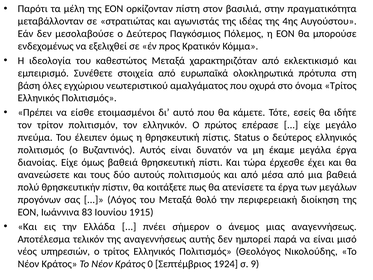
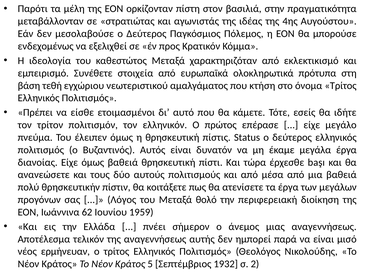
όλες: όλες -> τεθή (52, 86)
οχυρά: οχυρά -> κτήση (262, 86)
έχει: έχει -> başı (316, 162)
83: 83 -> 62 (87, 212)
1915: 1915 -> 1959 (141, 212)
υπηρεσιών: υπηρεσιών -> ερμήνευαν (65, 251)
0: 0 -> 5 (150, 264)
1924: 1924 -> 1932 (226, 264)
9: 9 -> 2 (255, 264)
